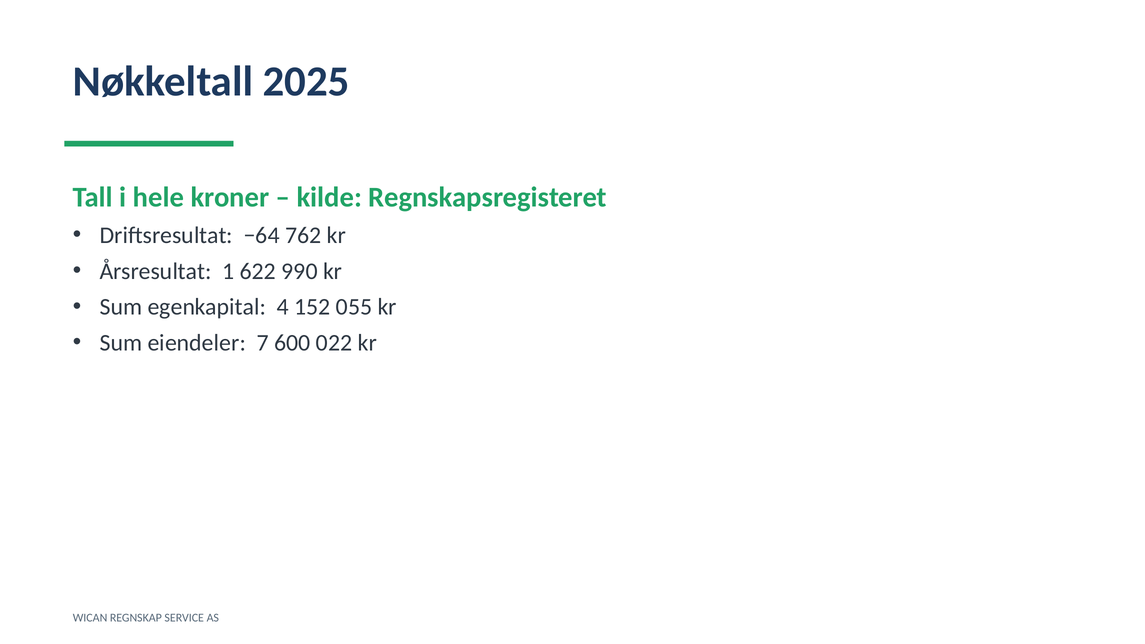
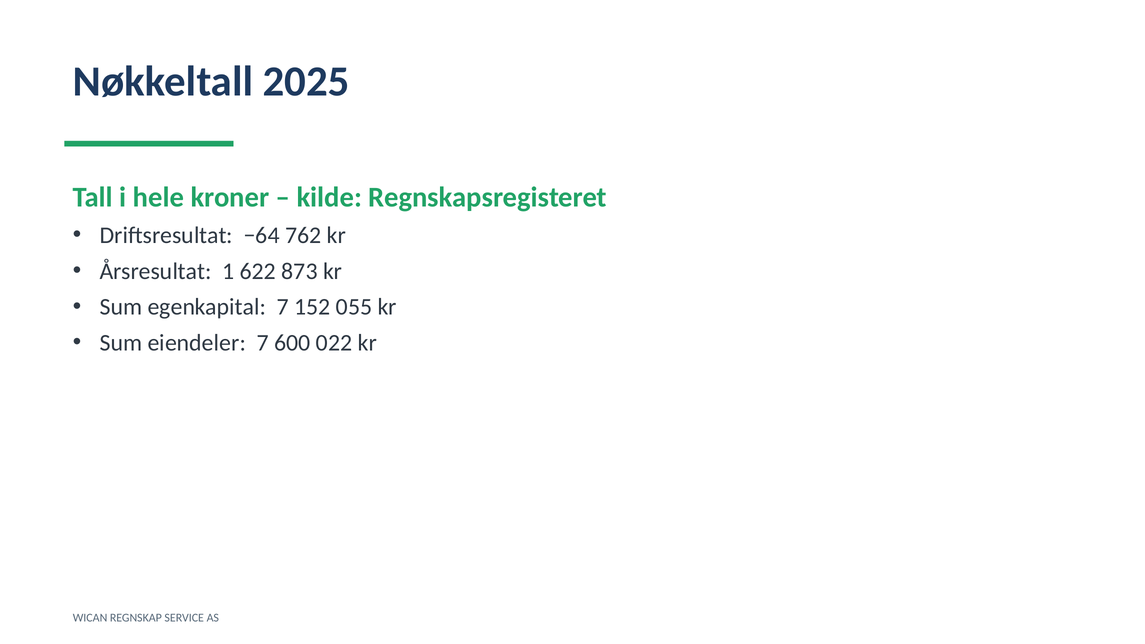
990: 990 -> 873 (299, 271)
egenkapital 4: 4 -> 7 (283, 307)
